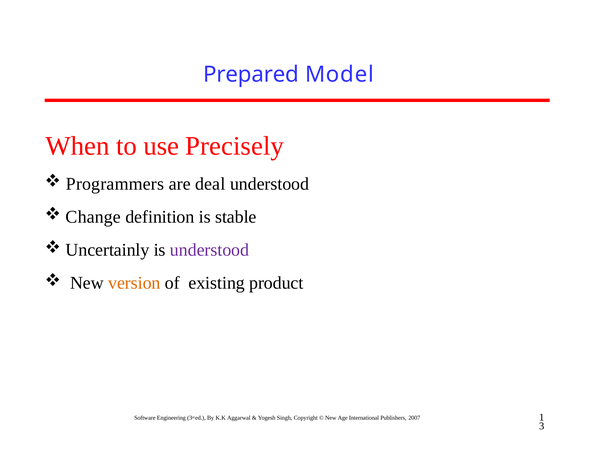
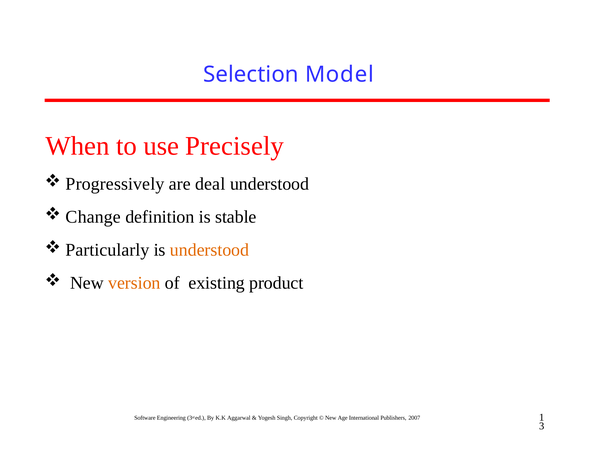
Prepared: Prepared -> Selection (251, 74)
Programmers: Programmers -> Progressively (115, 184)
Uncertainly: Uncertainly -> Particularly (107, 250)
understood colour: purple -> orange (210, 250)
